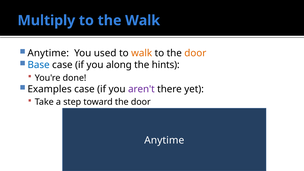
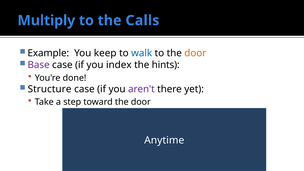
the Walk: Walk -> Calls (142, 20)
Anytime: Anytime -> Example (48, 53)
used: used -> keep (105, 53)
walk colour: orange -> blue (142, 53)
Base colour: blue -> purple (39, 65)
along: along -> index (119, 65)
Examples: Examples -> Structure (50, 89)
